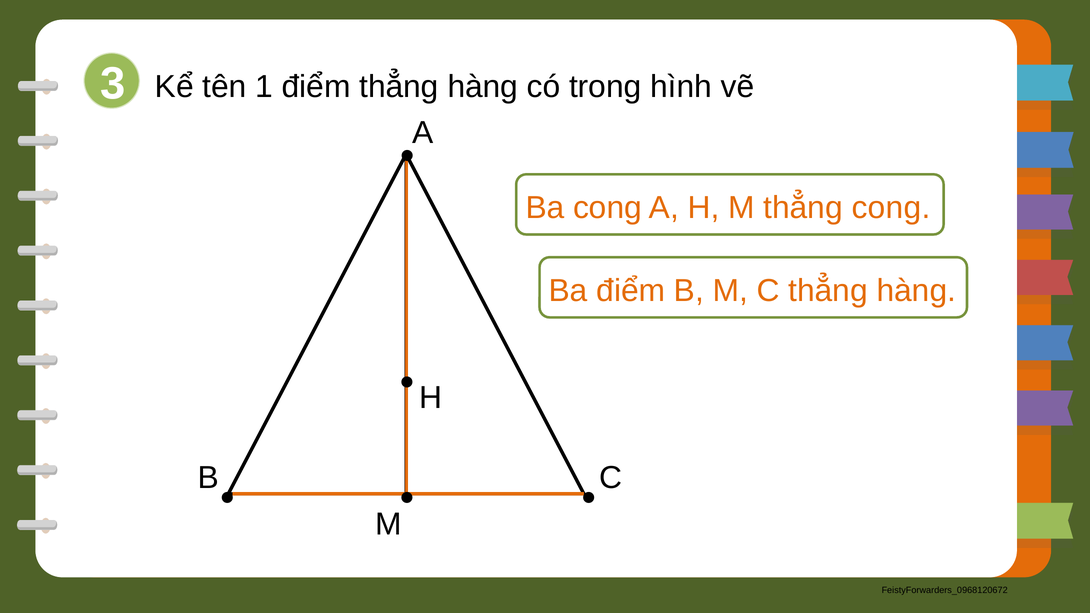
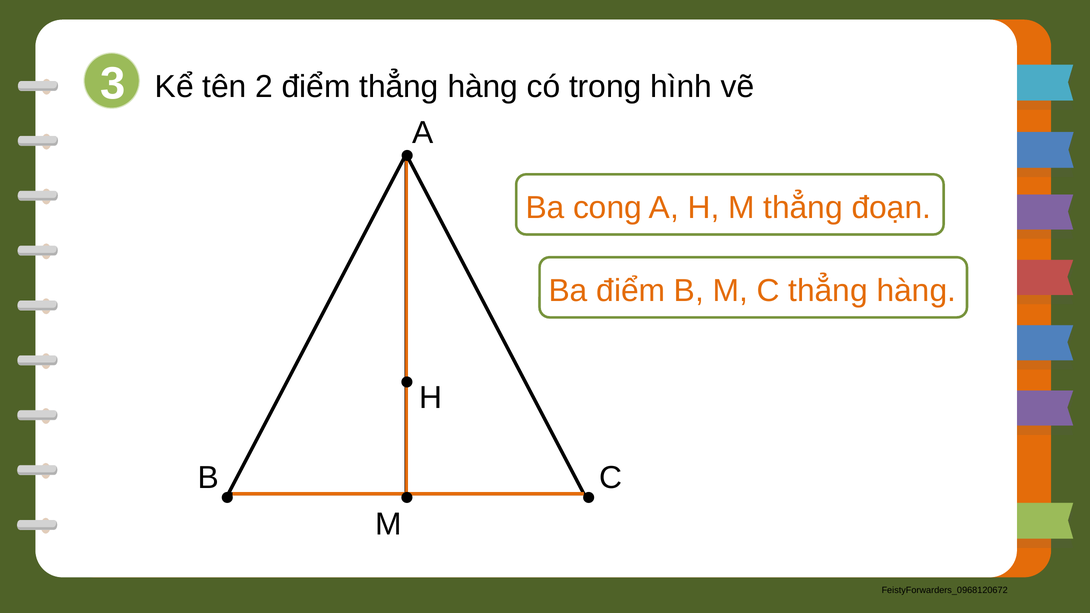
1: 1 -> 2 (264, 87)
thẳng cong: cong -> đoạn (891, 208)
